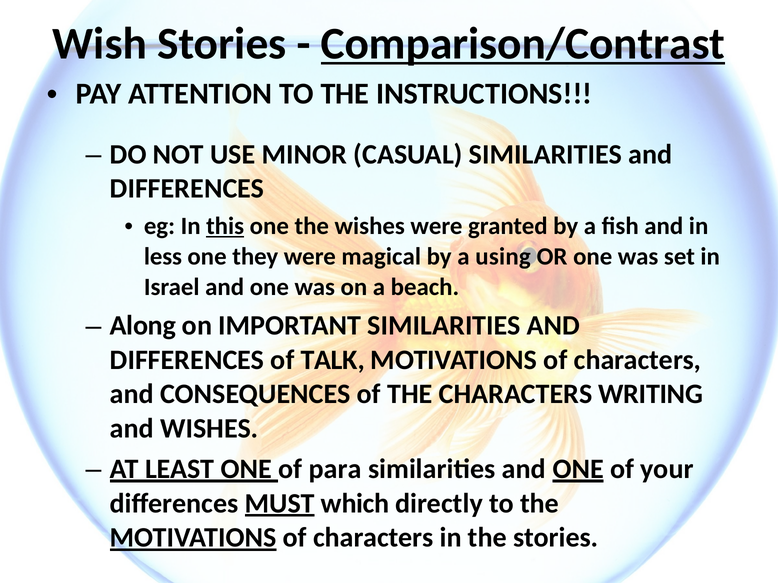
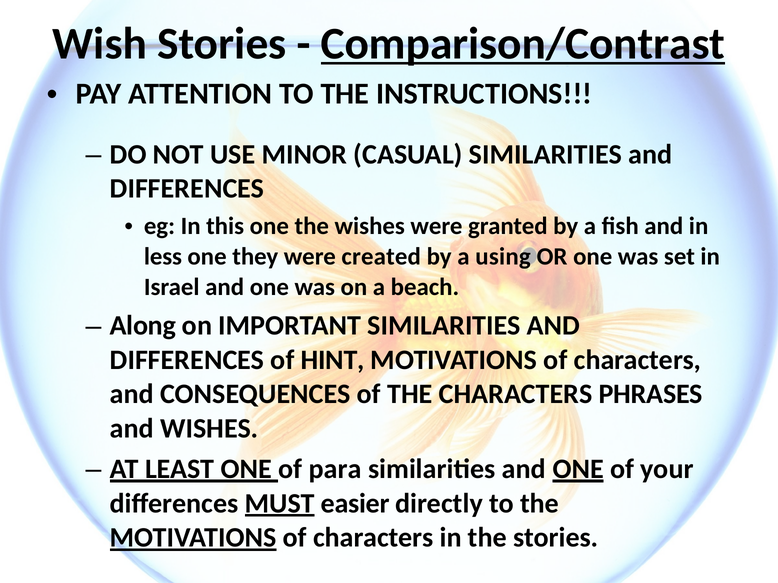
this underline: present -> none (225, 226)
magical: magical -> created (381, 257)
TALK: TALK -> HINT (333, 360)
WRITING: WRITING -> PHRASES (651, 395)
which: which -> easier (355, 504)
